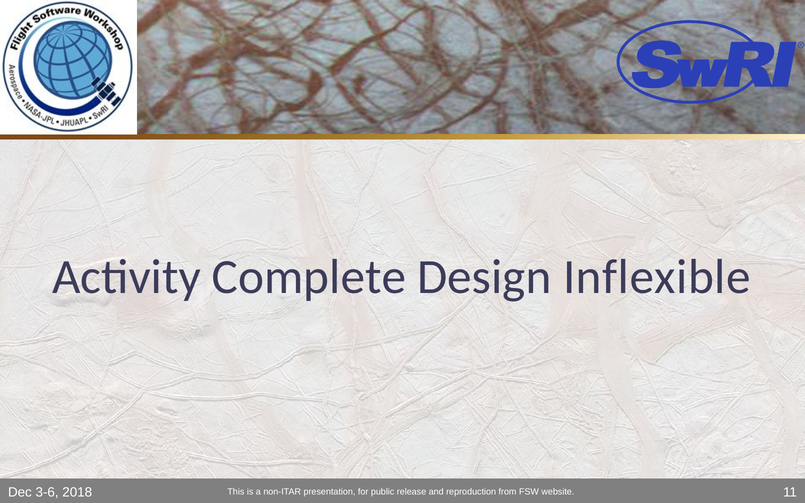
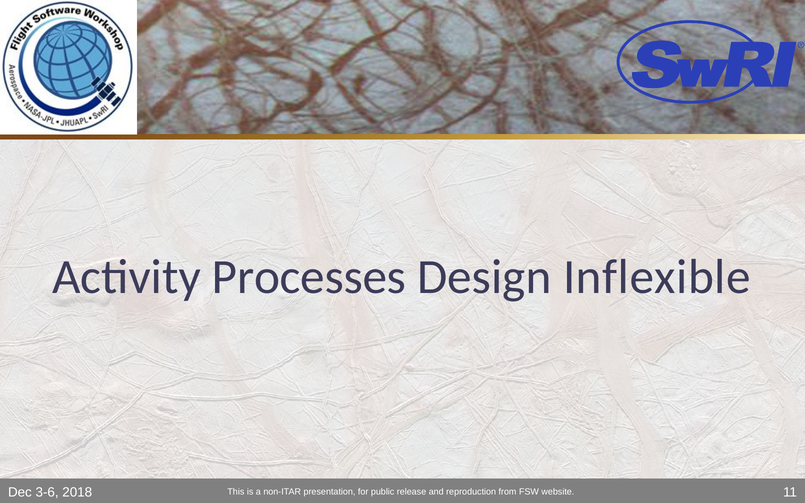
Complete: Complete -> Processes (309, 277)
